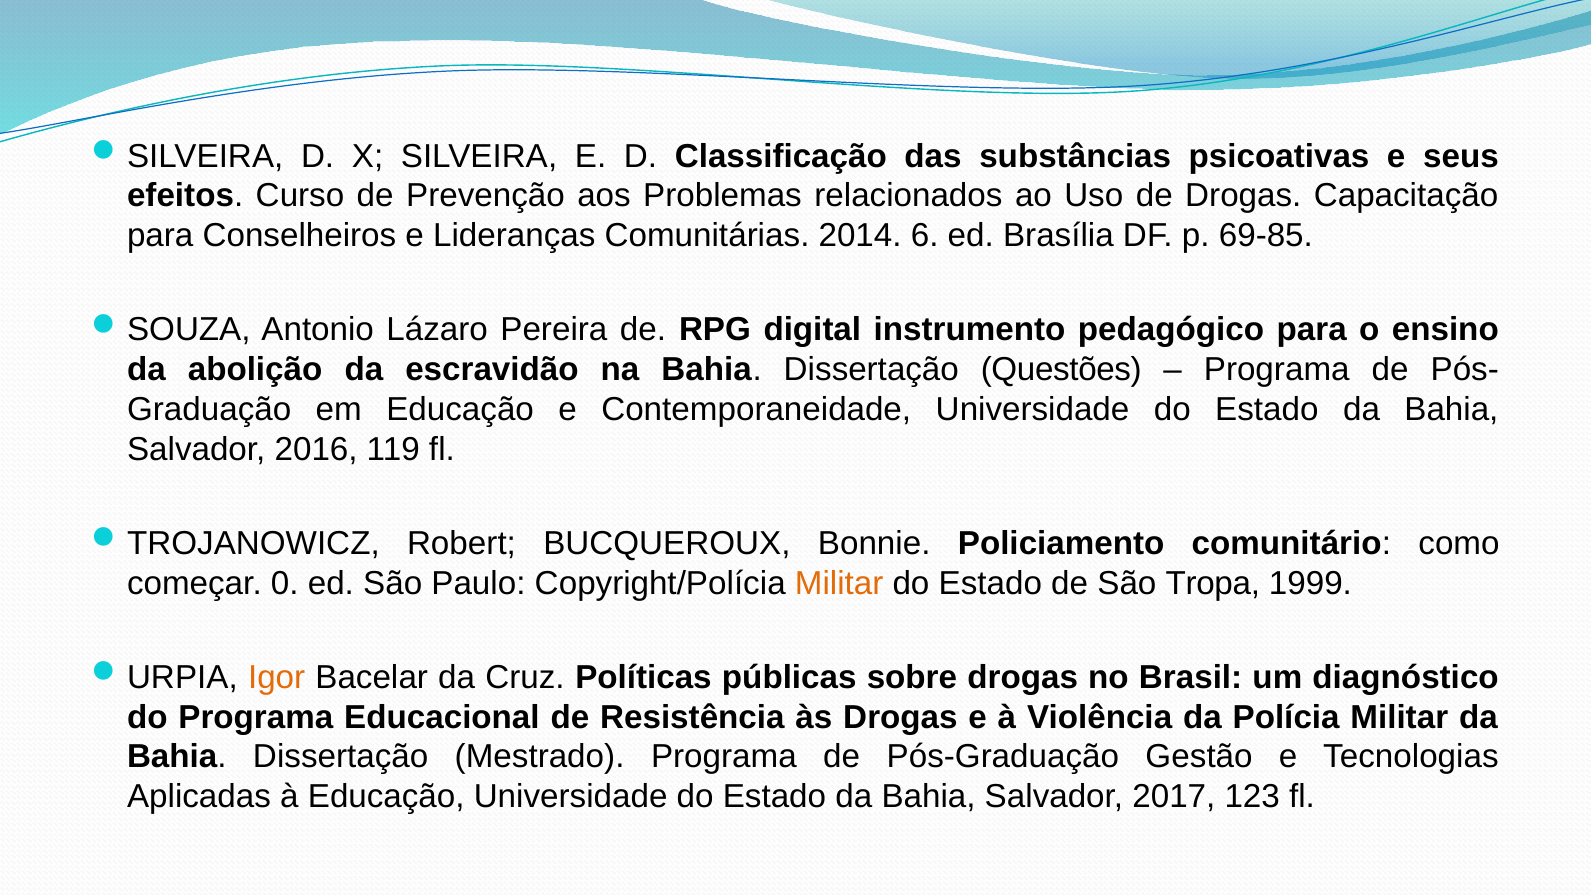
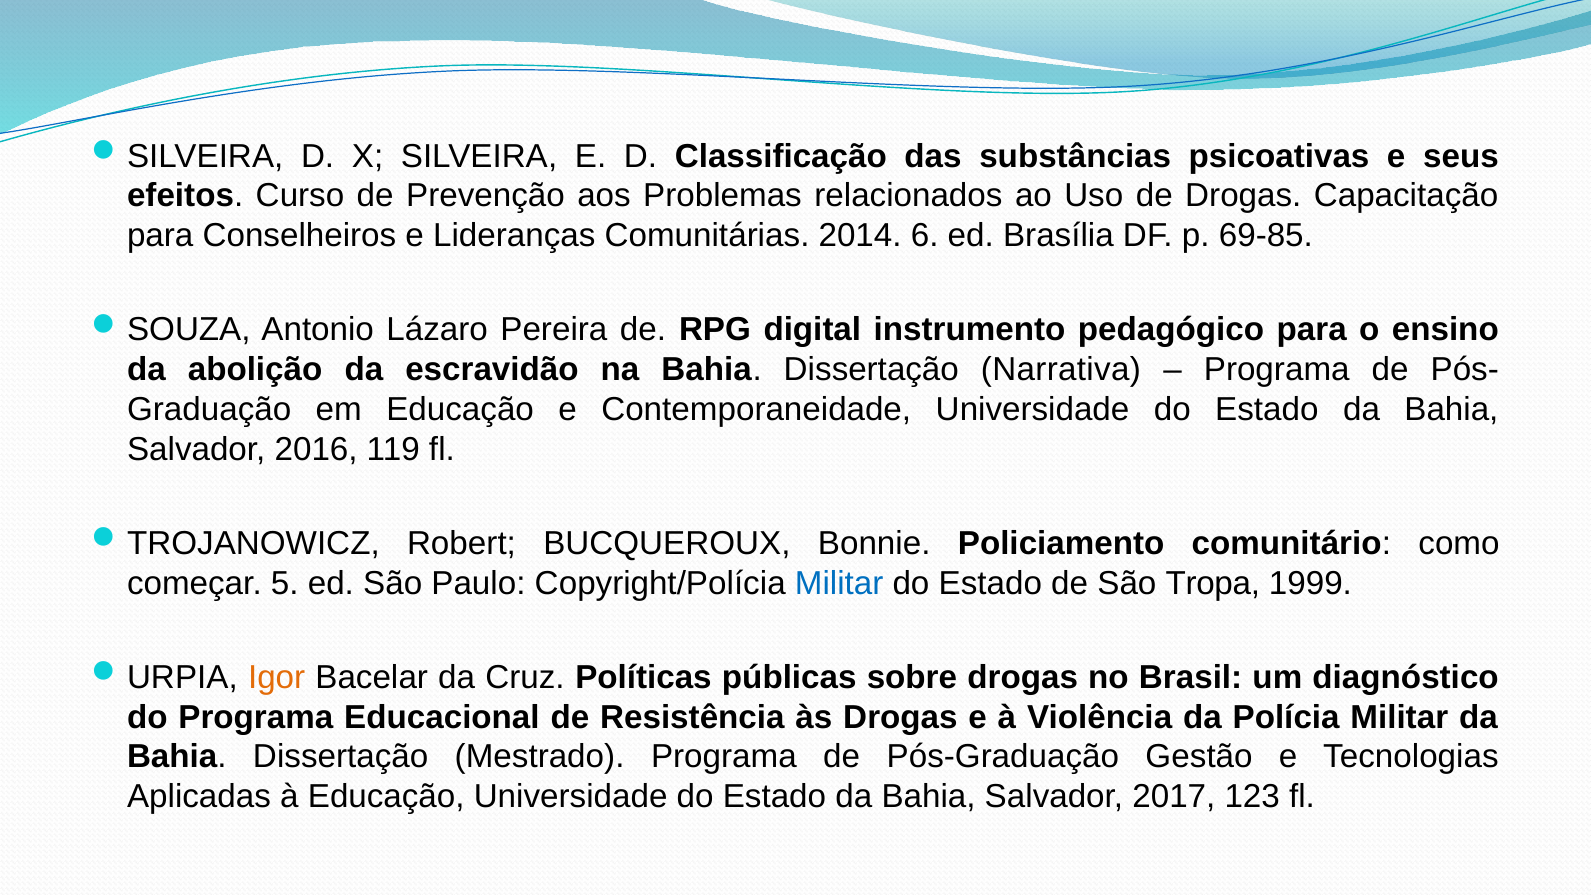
Questões: Questões -> Narrativa (1061, 370)
0: 0 -> 5 (285, 583)
Militar colour: orange -> blue (839, 583)
